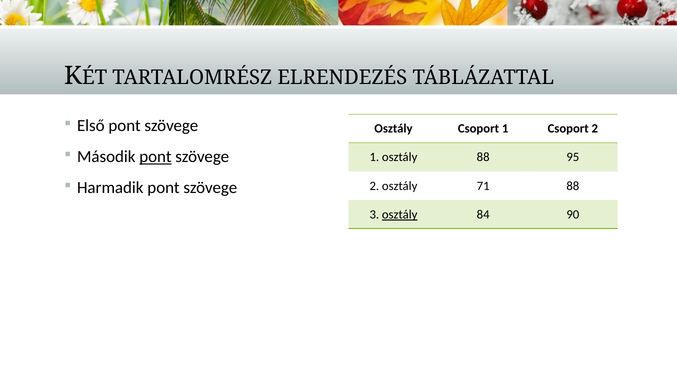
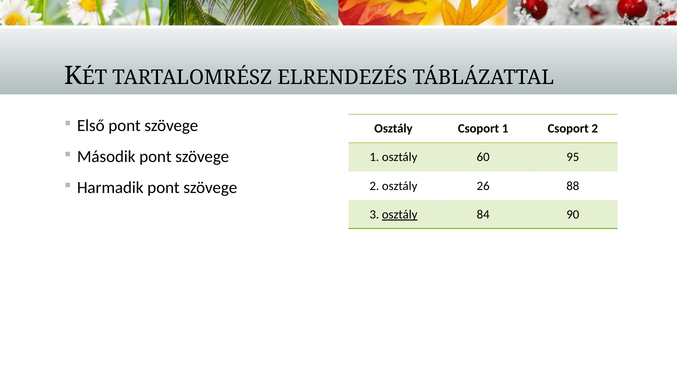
pont underline: present -> none (155, 157)
osztály 88: 88 -> 60 (483, 157)
71: 71 -> 26 (483, 186)
